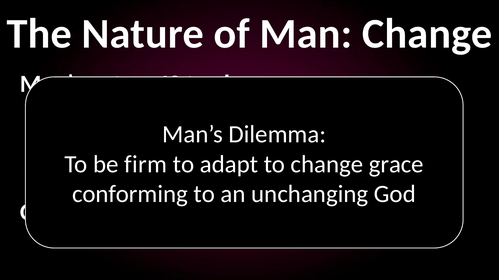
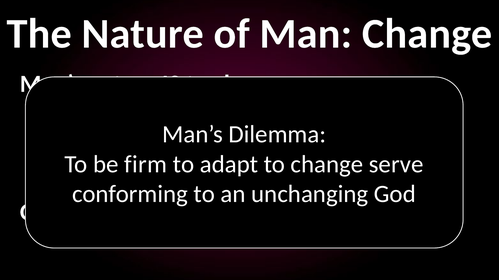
grace: grace -> serve (396, 165)
